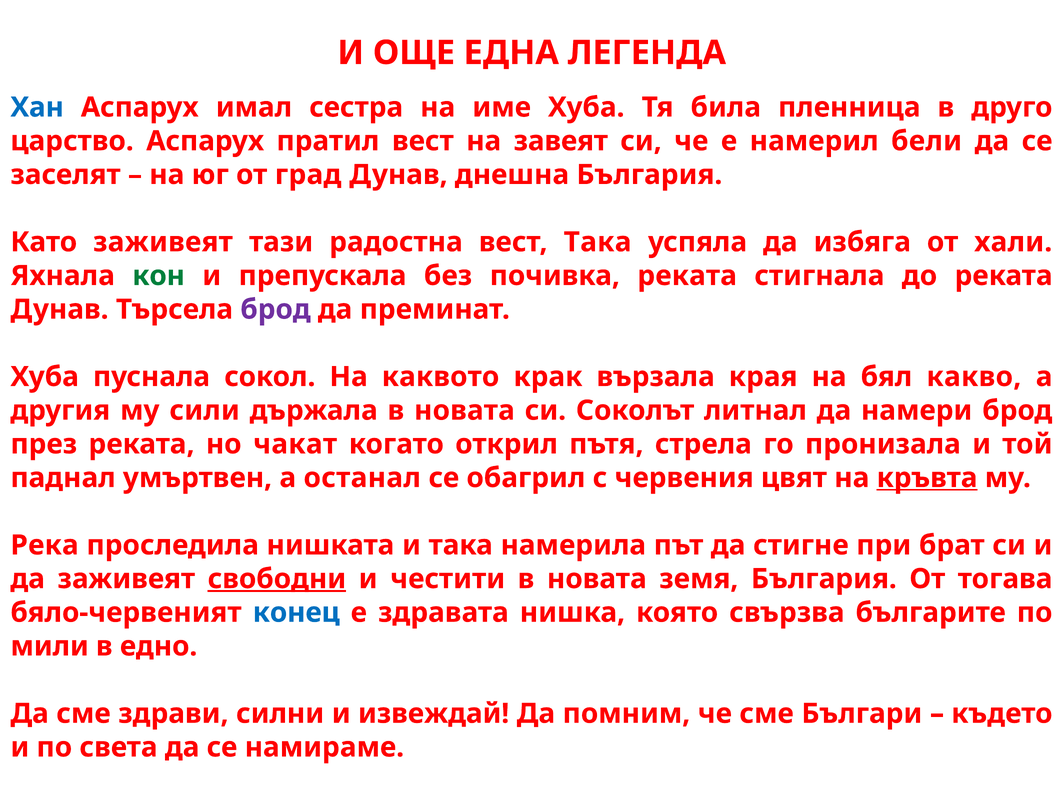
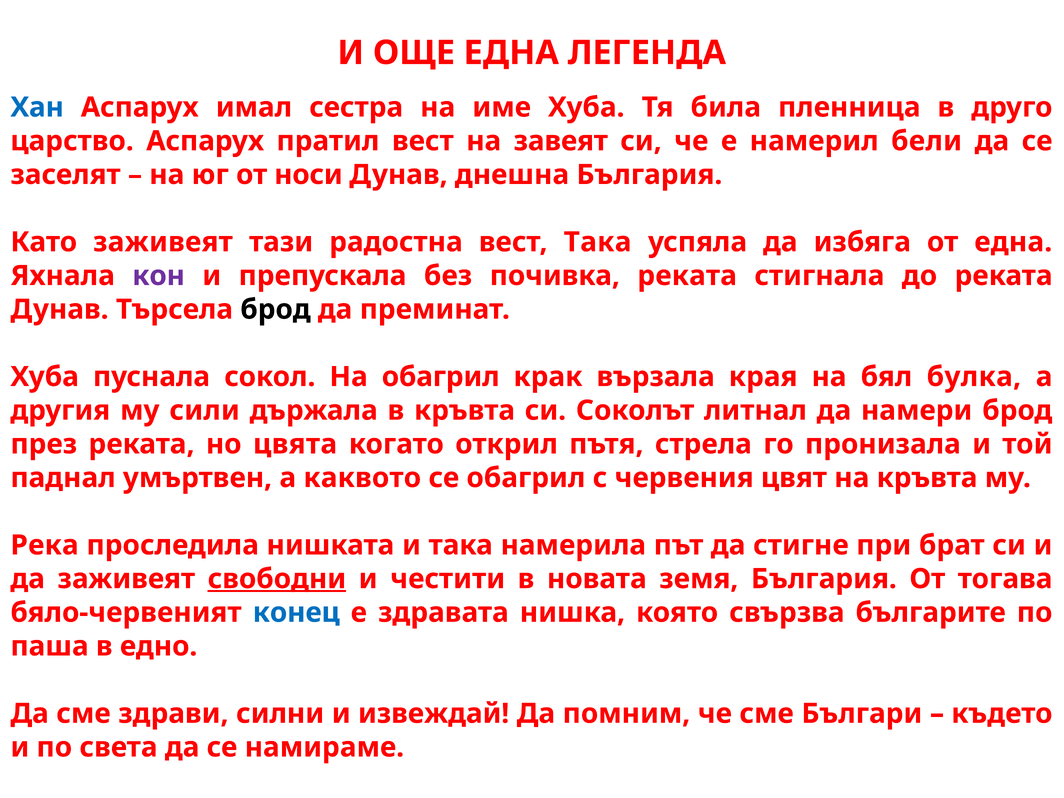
град: град -> носи (308, 175)
от хали: хали -> една (1013, 242)
кон colour: green -> purple (159, 276)
брод colour: purple -> black (275, 309)
На каквото: каквото -> обагрил (441, 377)
какво: какво -> булка (974, 377)
държала в новата: новата -> кръвта (465, 410)
чакат: чакат -> цвята (295, 444)
останал: останал -> каквото (362, 478)
кръвта underline: present -> none (927, 478)
мили: мили -> паша (50, 646)
